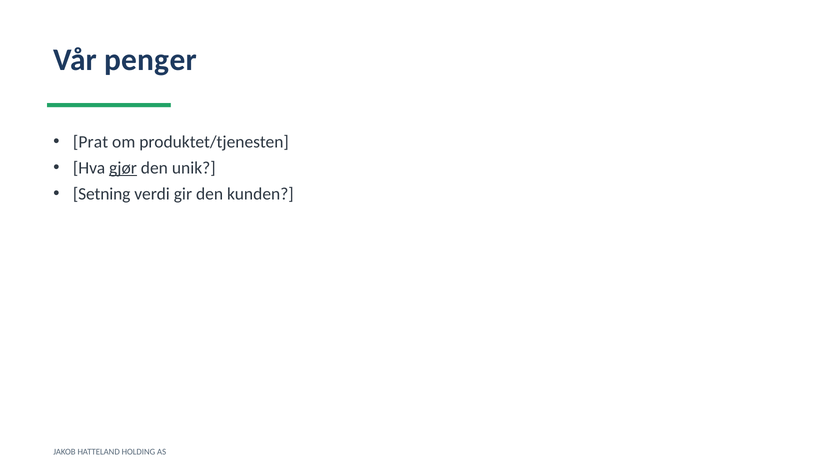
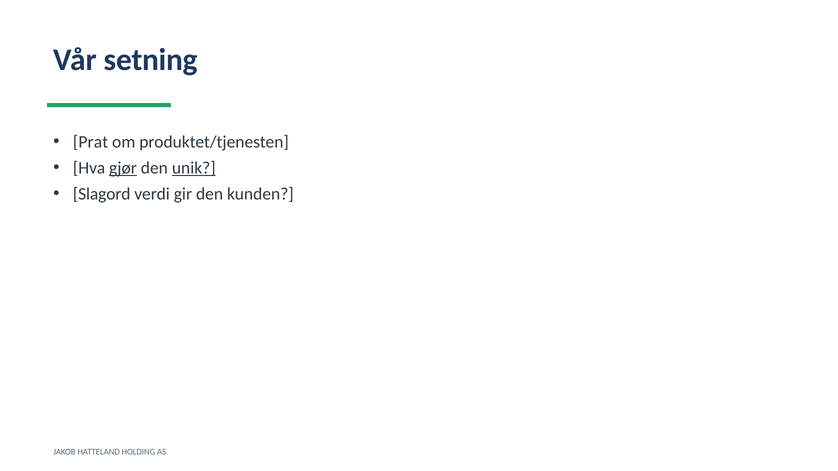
penger: penger -> setning (151, 60)
unik underline: none -> present (194, 168)
Setning: Setning -> Slagord (102, 194)
